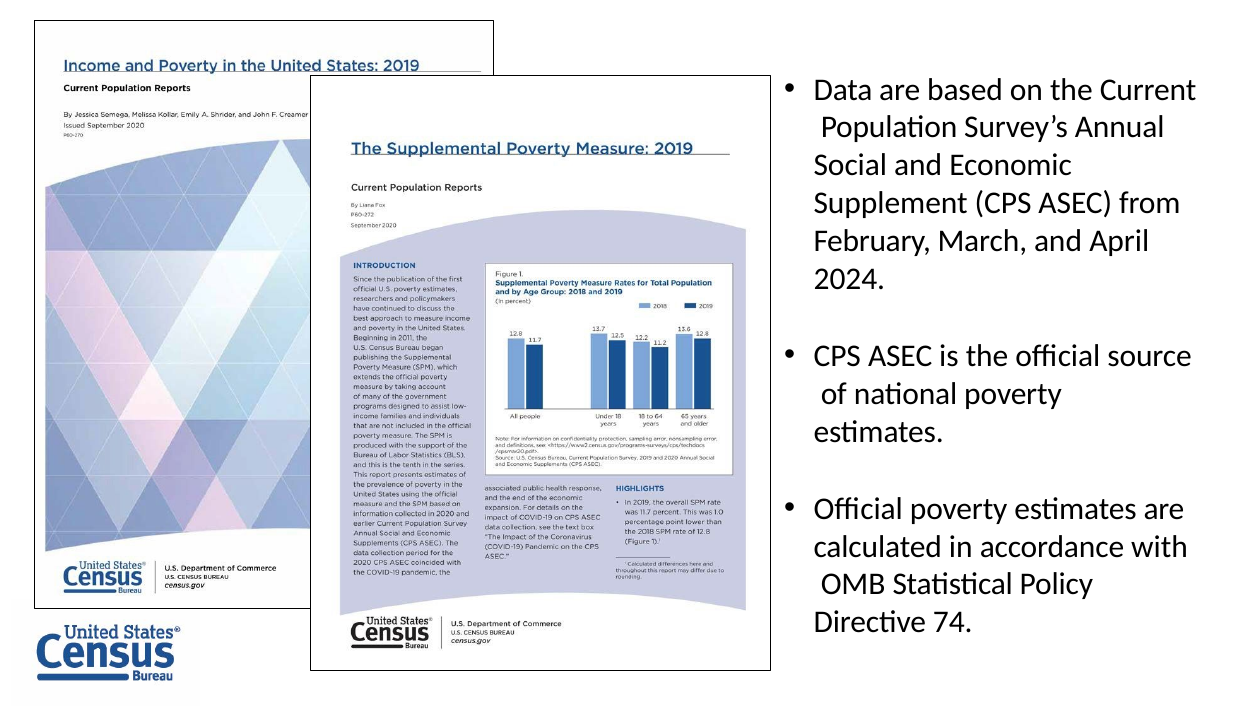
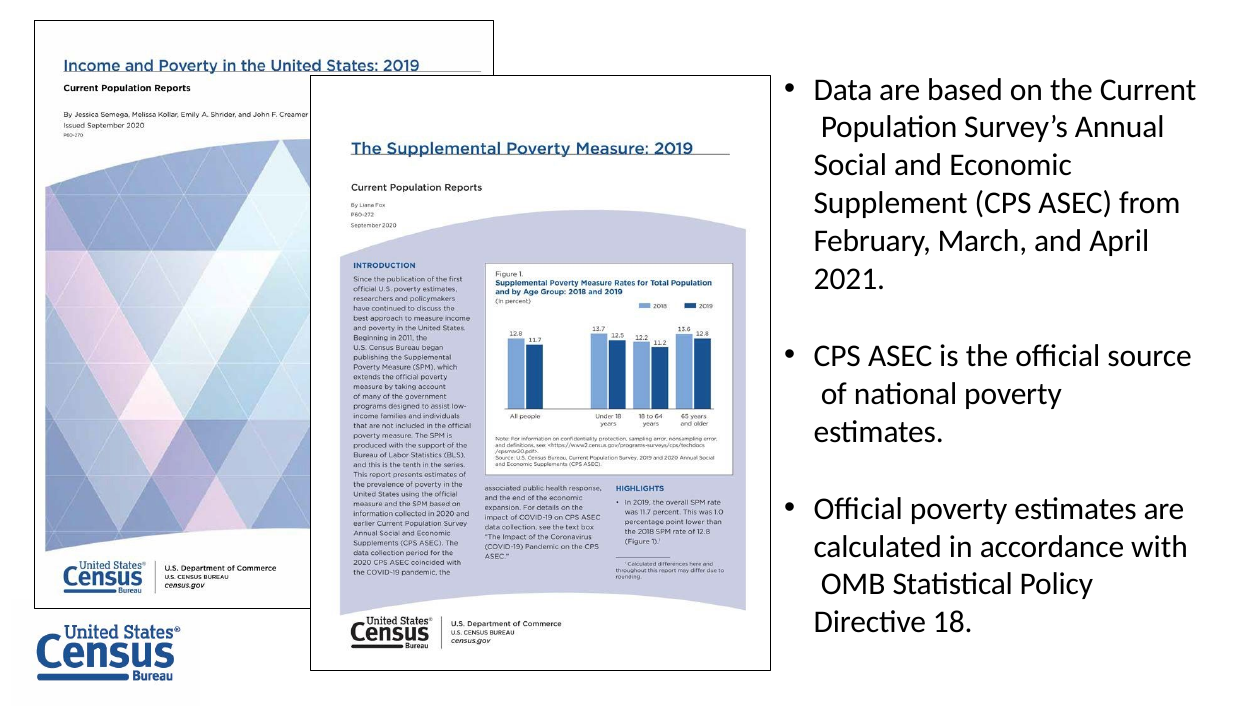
2024: 2024 -> 2021 (849, 279)
74: 74 -> 18 (953, 622)
